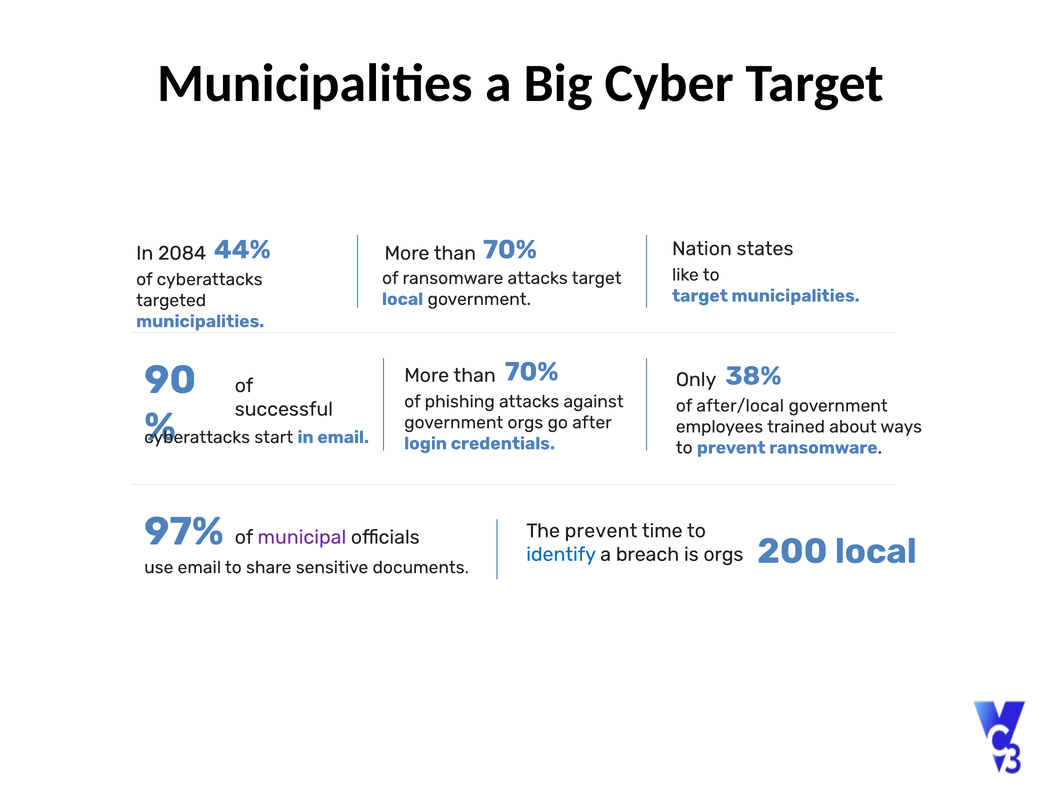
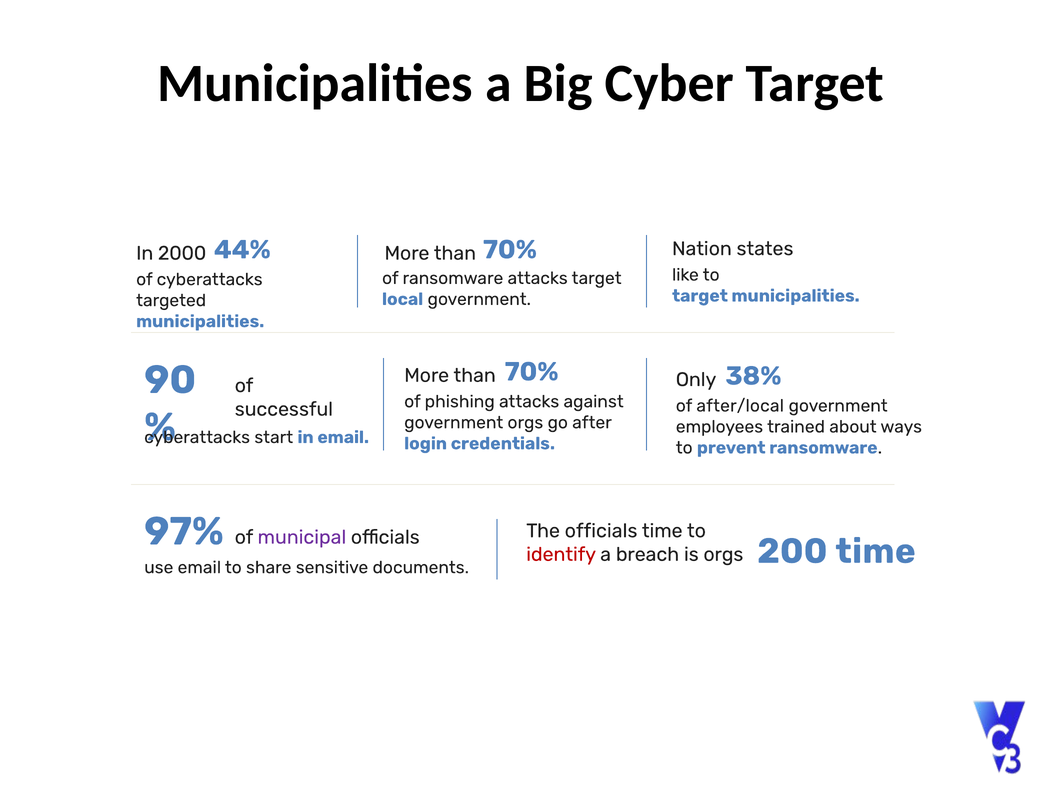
2084: 2084 -> 2000 (182, 253)
The prevent: prevent -> officials (601, 531)
identify colour: blue -> red (561, 554)
200 local: local -> time (876, 551)
